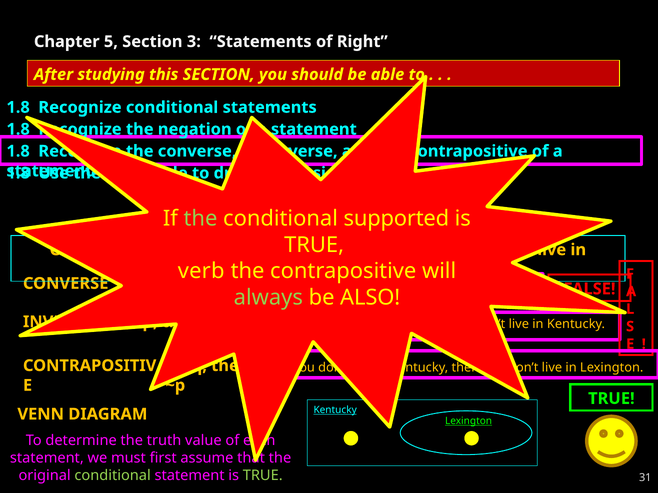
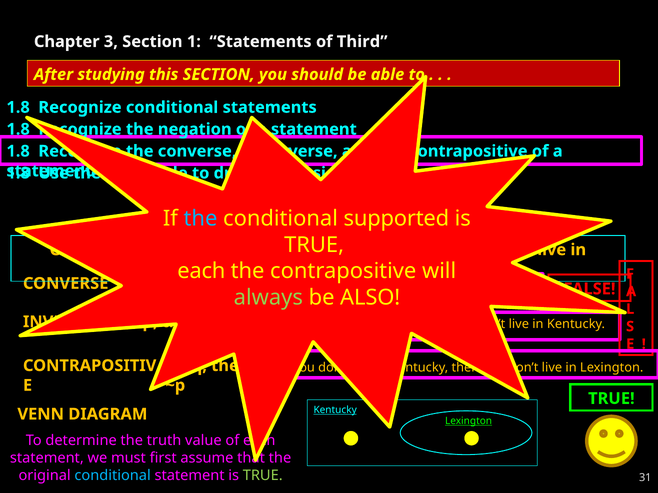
5: 5 -> 3 (111, 42)
3: 3 -> 1 (194, 42)
Right: Right -> Third (362, 42)
the colour: light green -> light blue (200, 219)
verb: verb -> each (201, 271)
conditional colour: light green -> light blue (113, 476)
